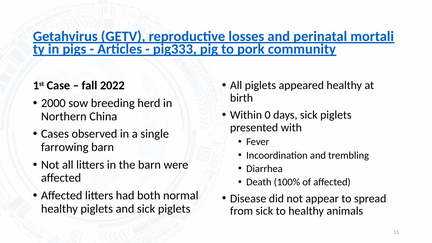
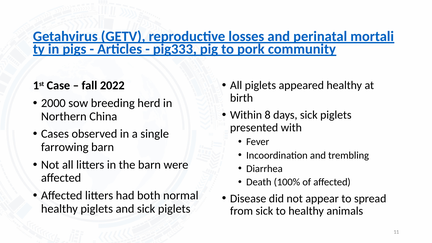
0: 0 -> 8 (268, 115)
